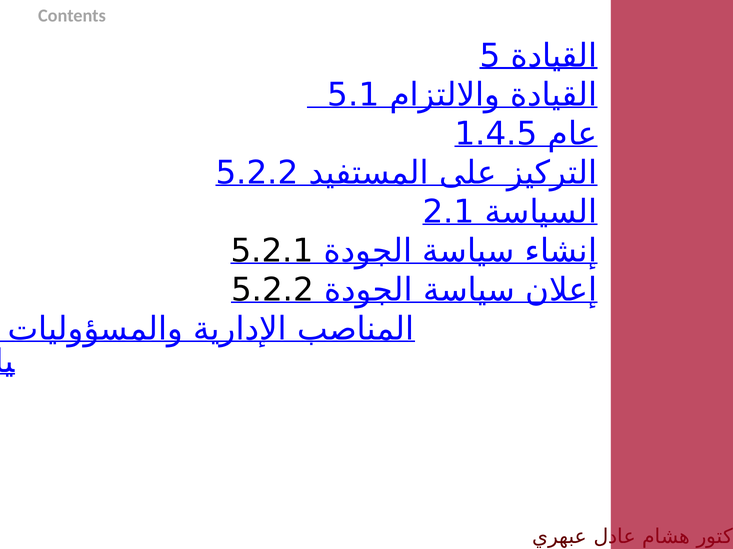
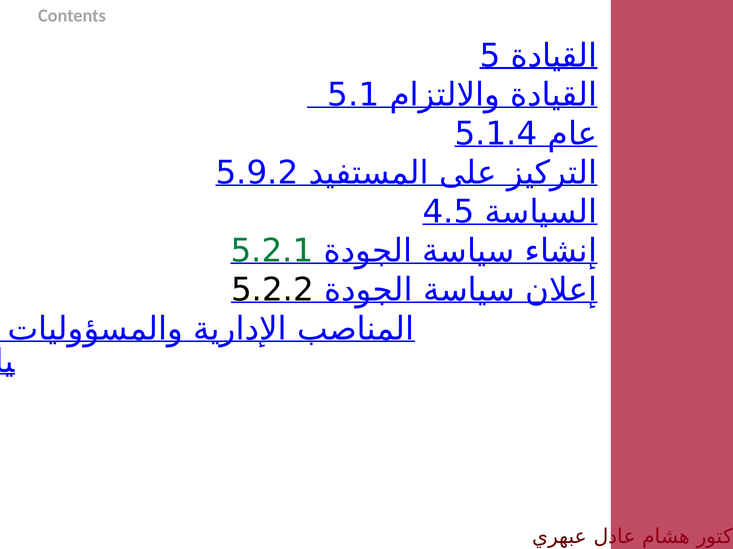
1.4.5: 1.4.5 -> 5.1.4 (496, 134)
5.2.2: 5.2.2 -> 5.9.2 (257, 173)
2.1: 2.1 -> 4.5 (449, 212)
5.2.1 colour: black -> green (272, 251)
